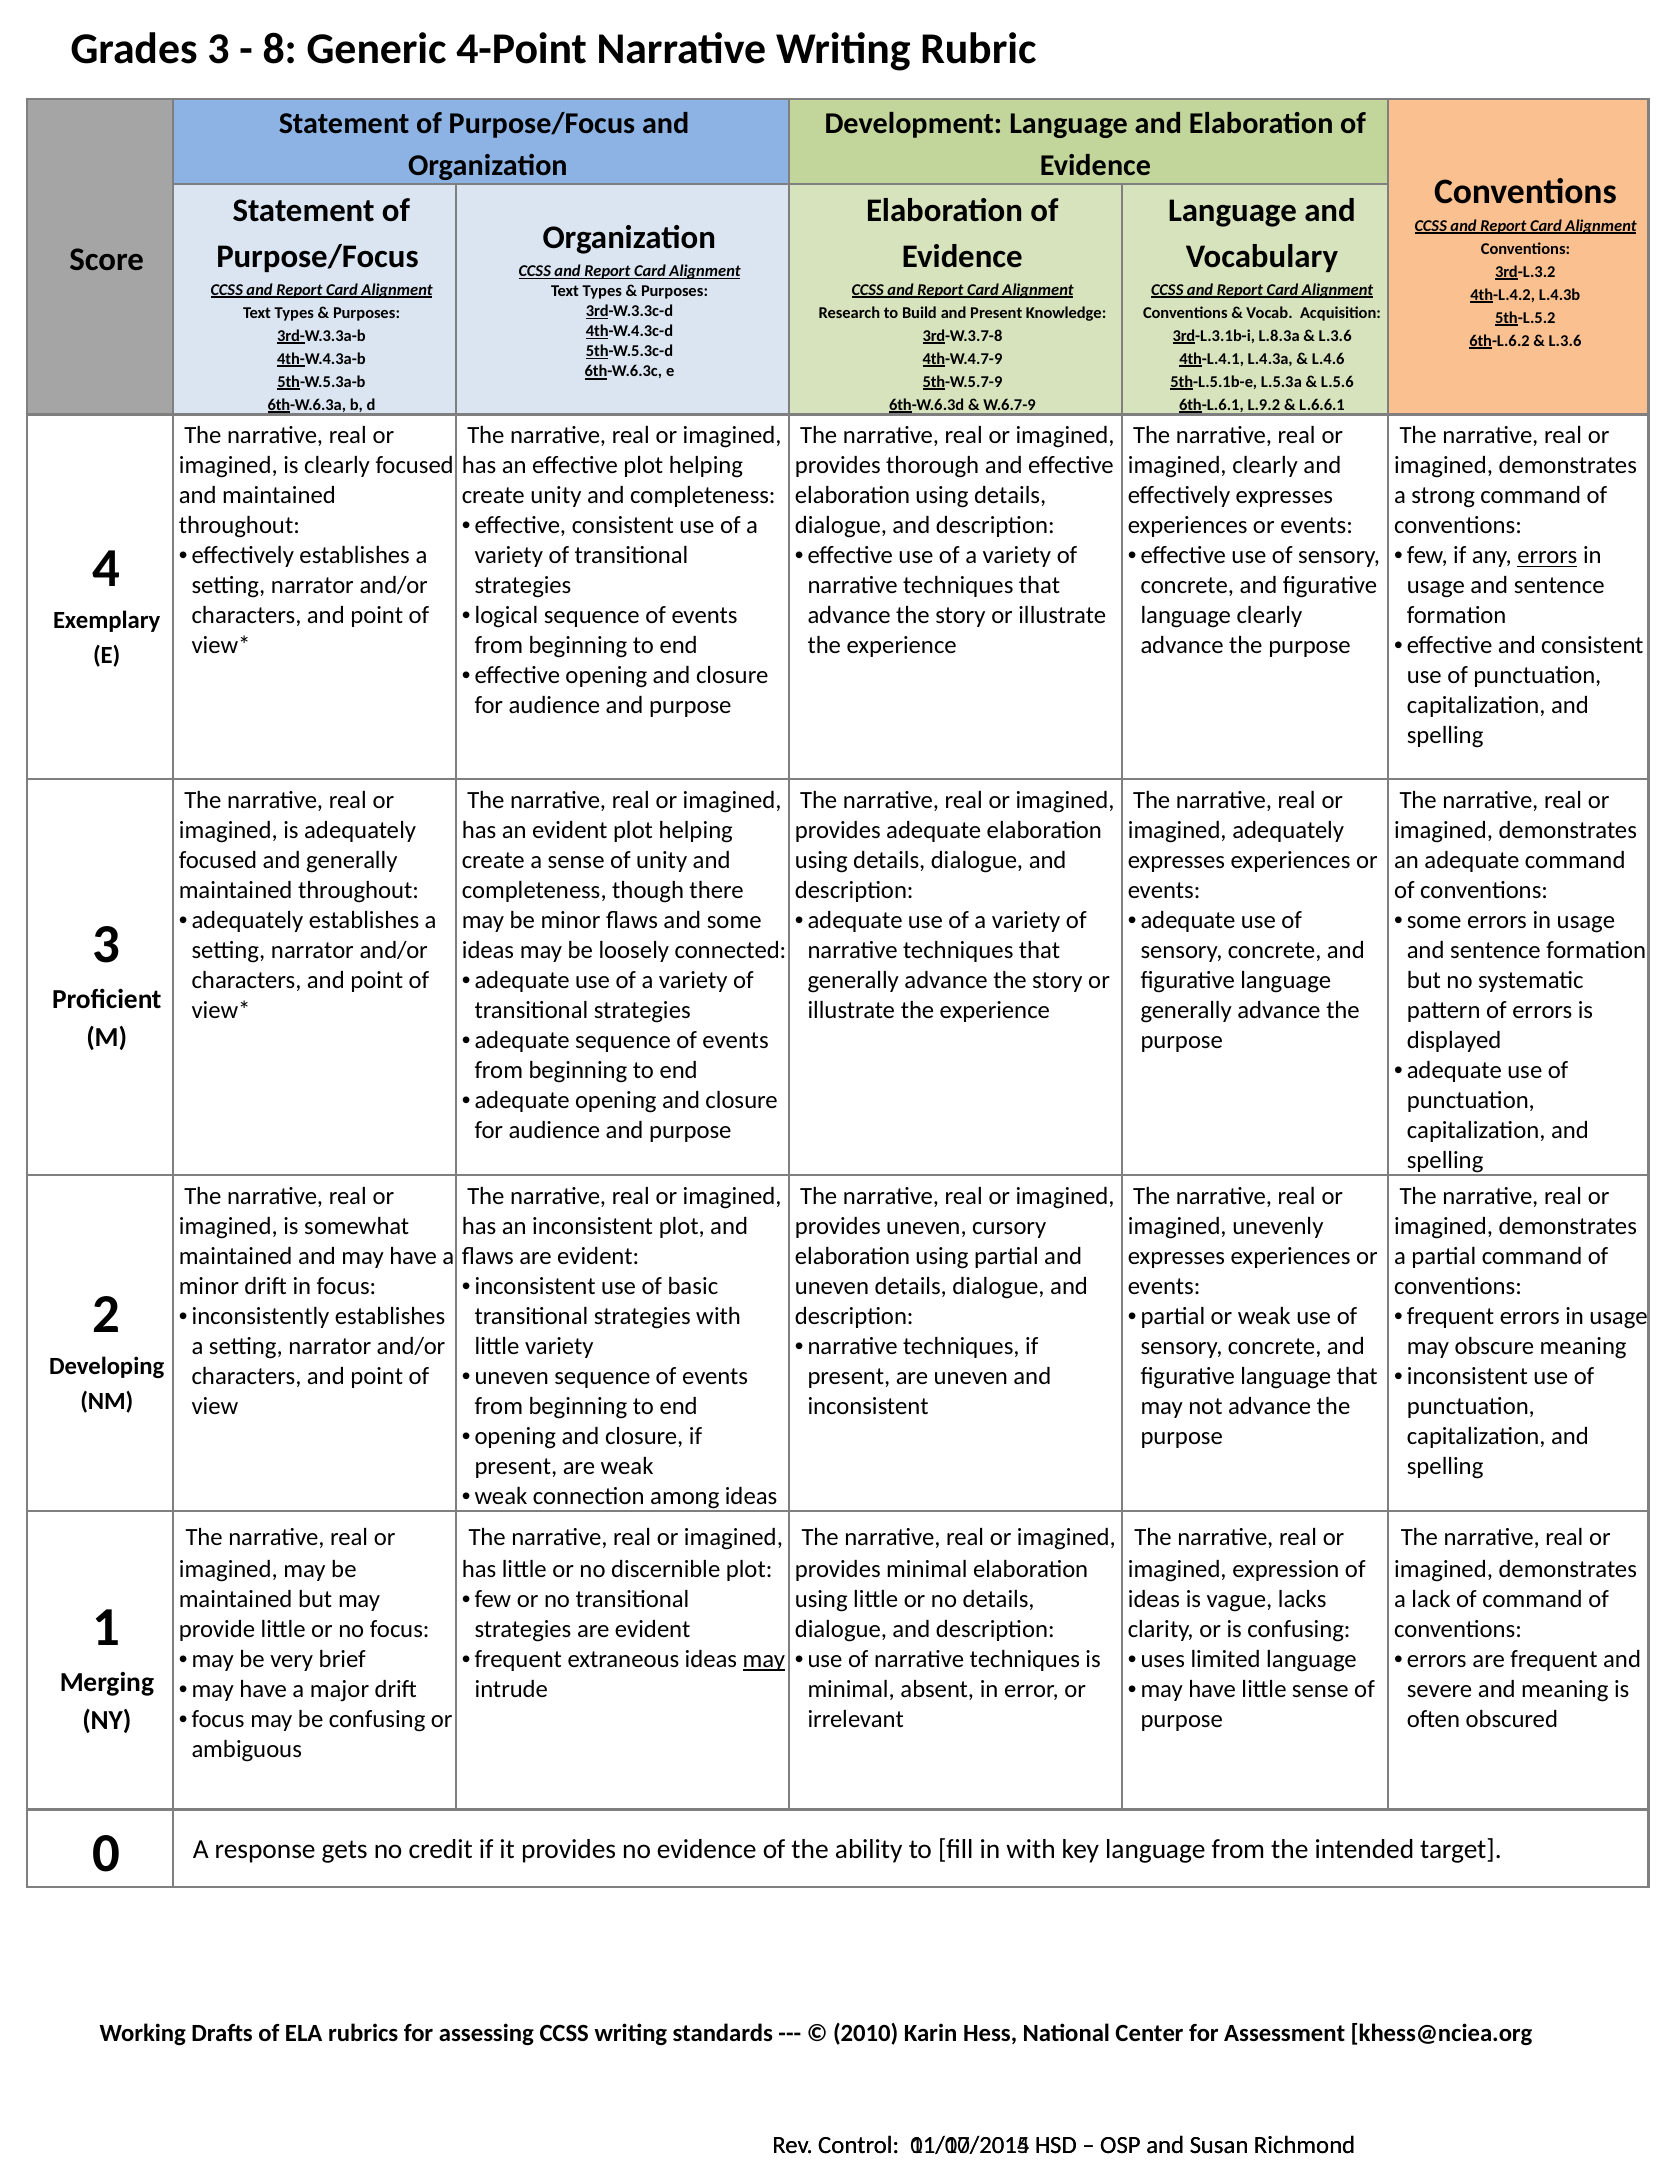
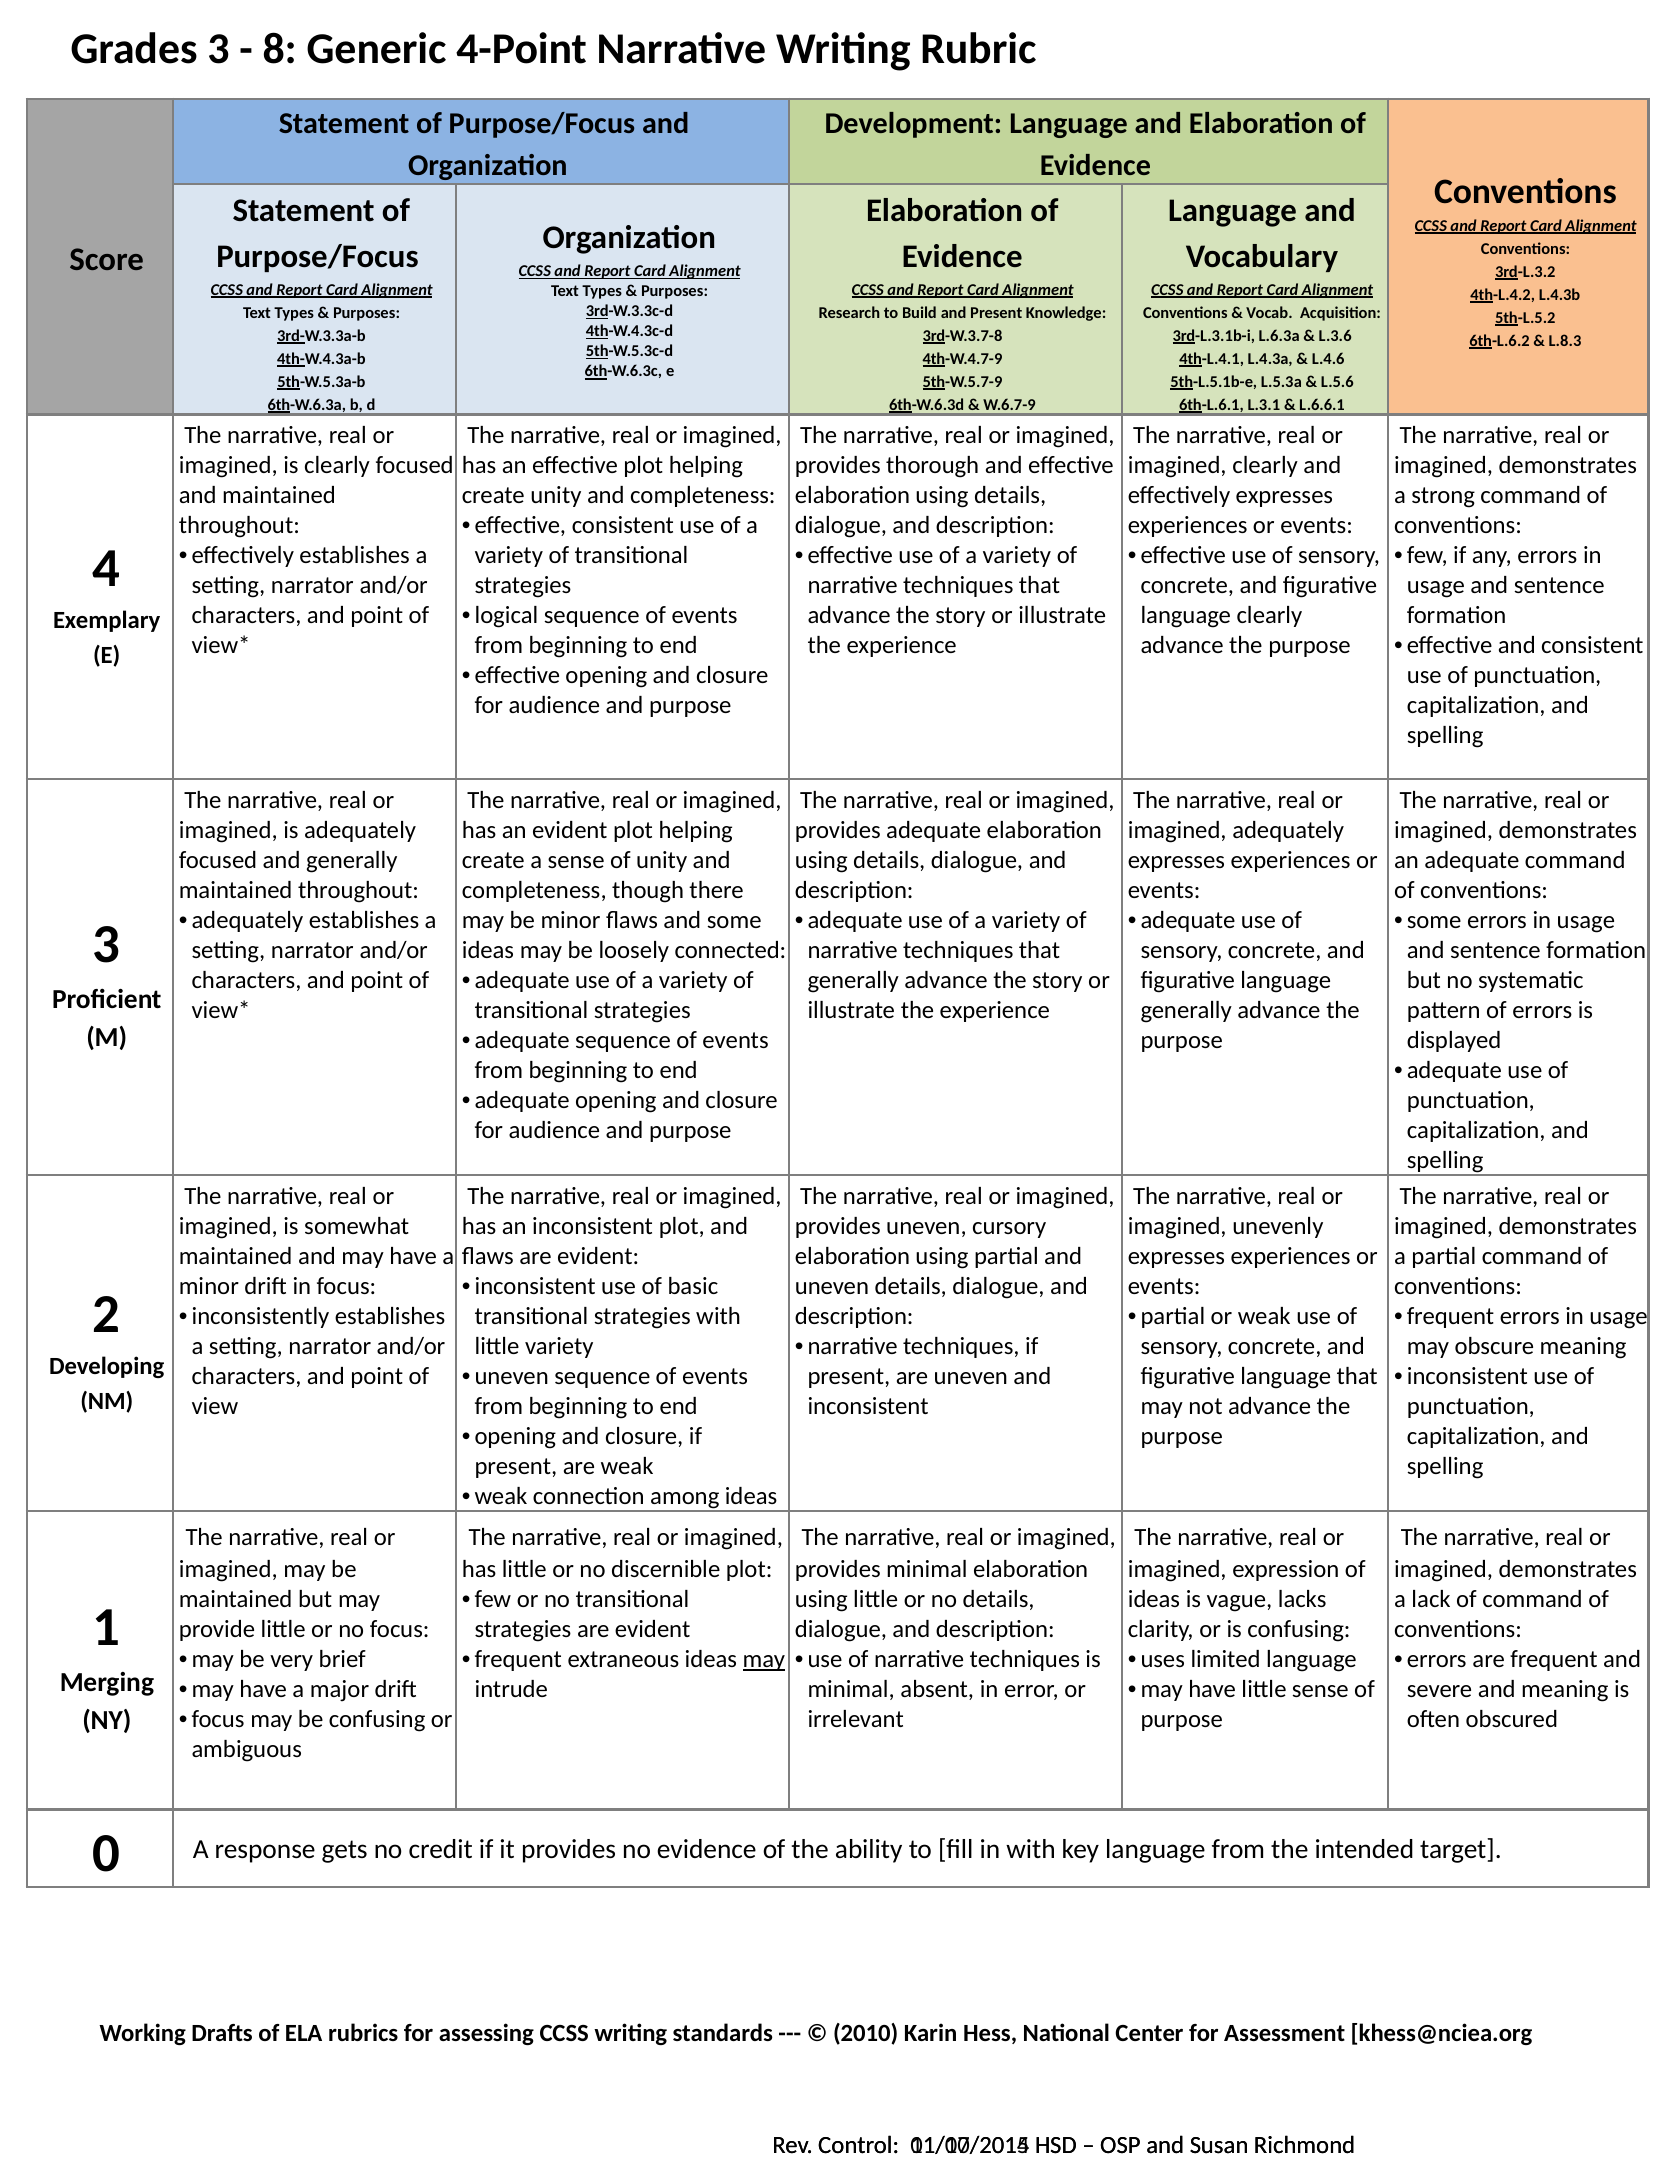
L.8.3a: L.8.3a -> L.6.3a (1279, 336)
L.3.6: L.3.6 -> L.8.3 (1565, 341)
L.9.2: L.9.2 -> L.3.1 (1264, 405)
errors underline: present -> none (1547, 556)
